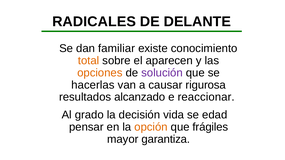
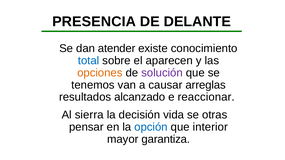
RADICALES: RADICALES -> PRESENCIA (94, 22)
familiar: familiar -> atender (117, 49)
total colour: orange -> blue (89, 61)
hacerlas: hacerlas -> tenemos (93, 85)
rigurosa: rigurosa -> arreglas (206, 85)
grado: grado -> sierra (89, 115)
edad: edad -> otras (215, 115)
opción colour: orange -> blue (151, 127)
frágiles: frágiles -> interior (210, 127)
